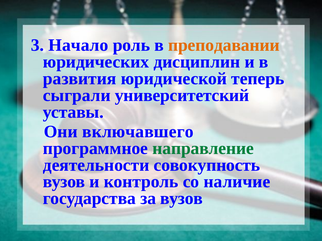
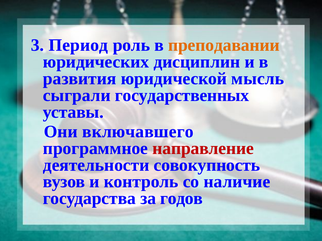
Начало: Начало -> Период (78, 45)
теперь: теперь -> мысль (258, 79)
университетский: университетский -> государственных (182, 96)
направление colour: green -> red (203, 149)
за вузов: вузов -> годов (181, 199)
